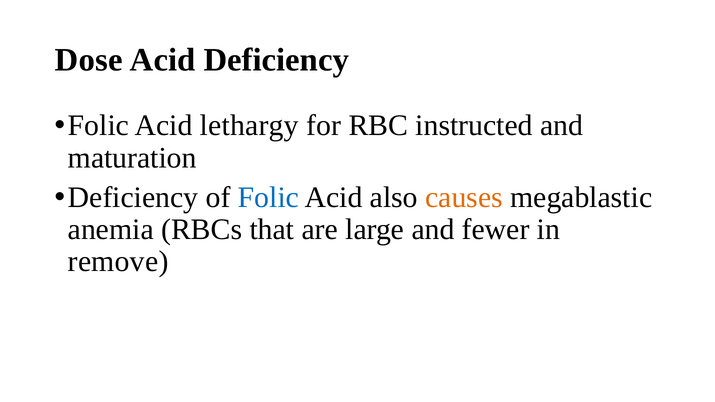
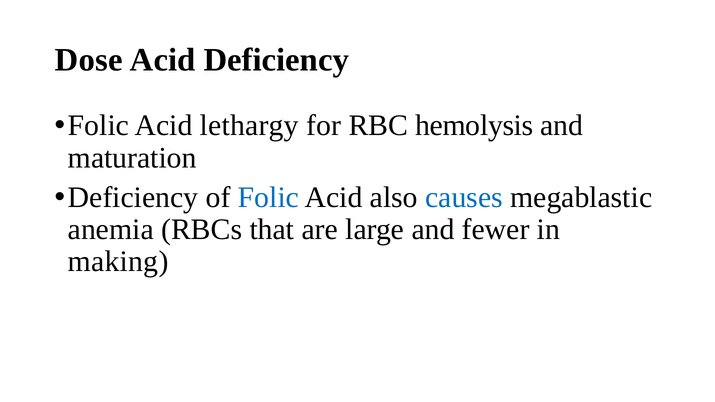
instructed: instructed -> hemolysis (474, 126)
causes colour: orange -> blue (464, 197)
remove: remove -> making (118, 262)
